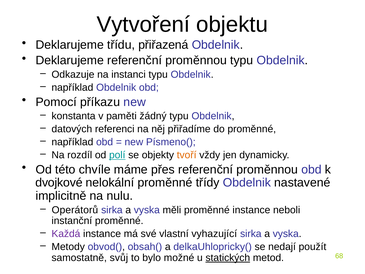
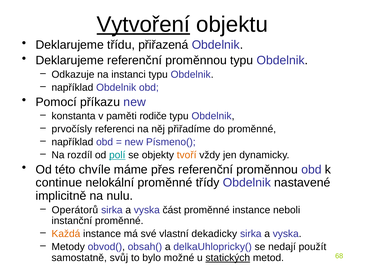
Vytvoření underline: none -> present (143, 24)
žádný: žádný -> rodiče (153, 116)
datových: datových -> prvočísly (72, 129)
dvojkové: dvojkové -> continue (59, 183)
měli: měli -> část (172, 210)
Každá colour: purple -> orange (66, 234)
vyhazující: vyhazující -> dekadicky (214, 234)
